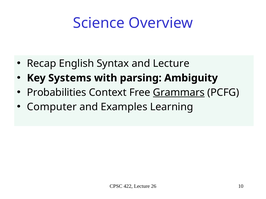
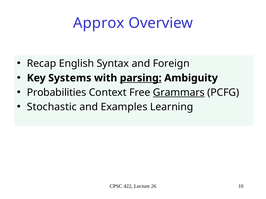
Science: Science -> Approx (99, 23)
and Lecture: Lecture -> Foreign (171, 64)
parsing underline: none -> present (141, 78)
Computer: Computer -> Stochastic (52, 107)
